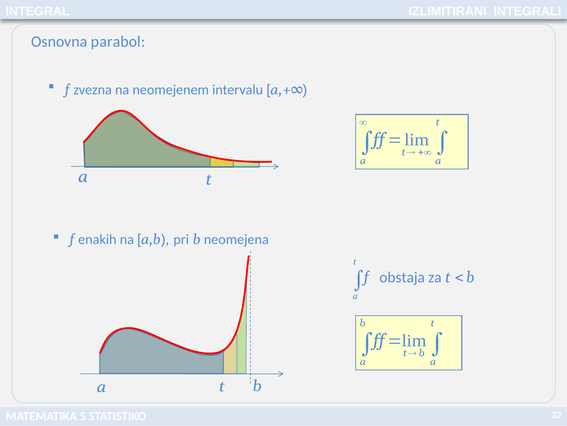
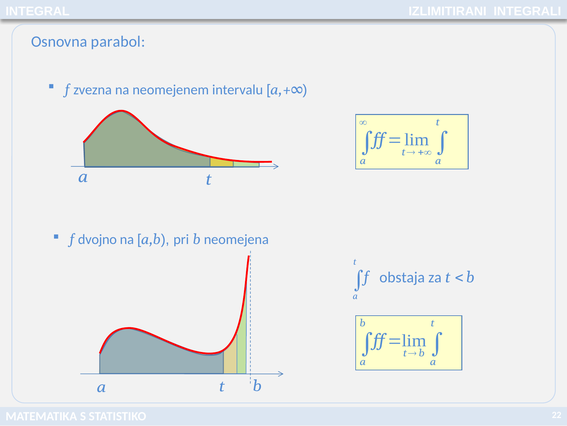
enakih: enakih -> dvojno (97, 239)
